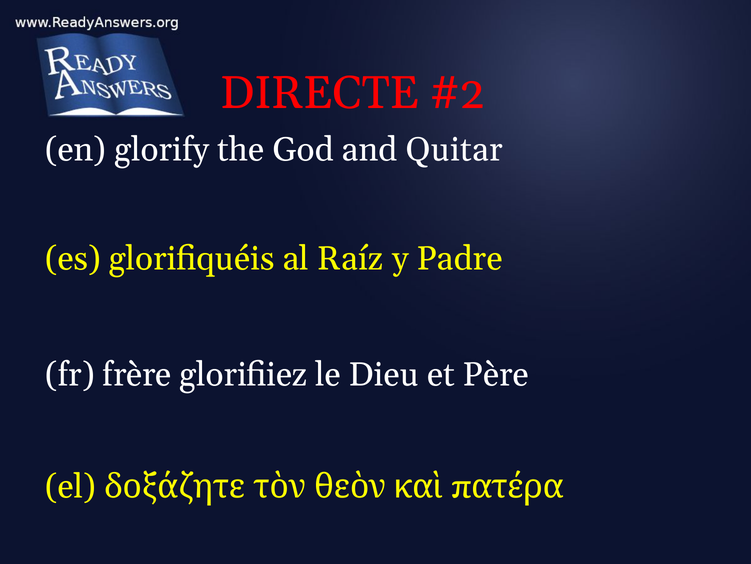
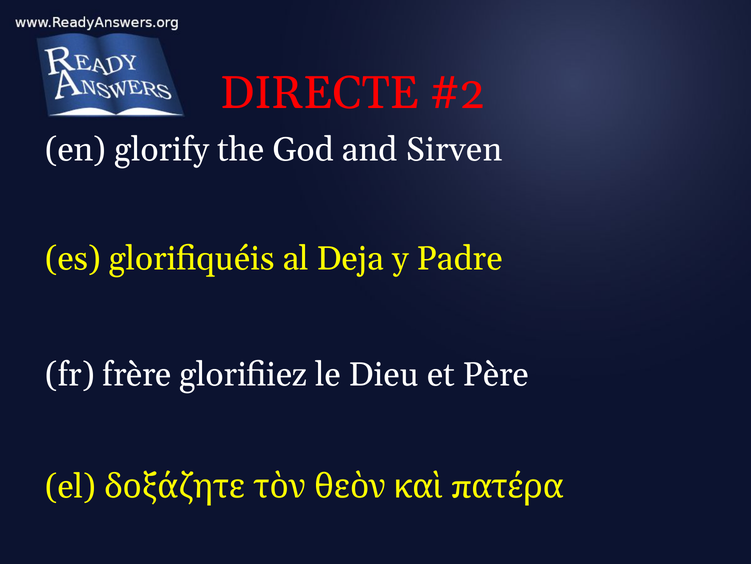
Quitar: Quitar -> Sirven (454, 150)
Raíz: Raíz -> Deja (351, 258)
